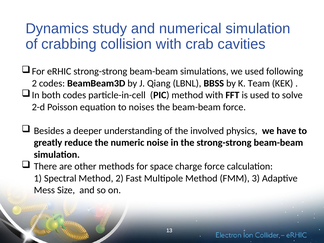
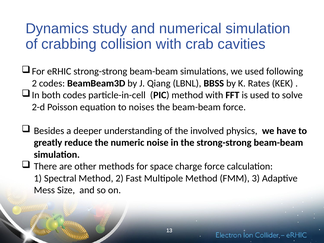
Team: Team -> Rates (259, 83)
